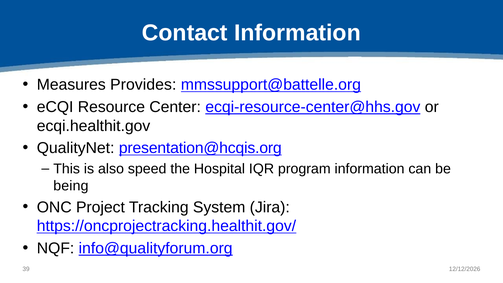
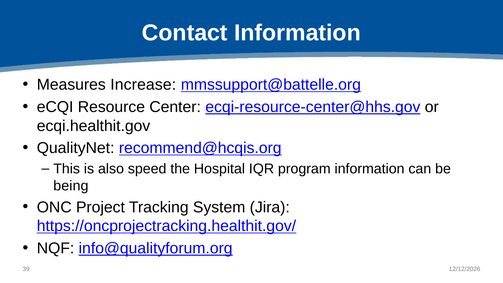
Provides: Provides -> Increase (143, 85)
presentation@hcqis.org: presentation@hcqis.org -> recommend@hcqis.org (200, 148)
